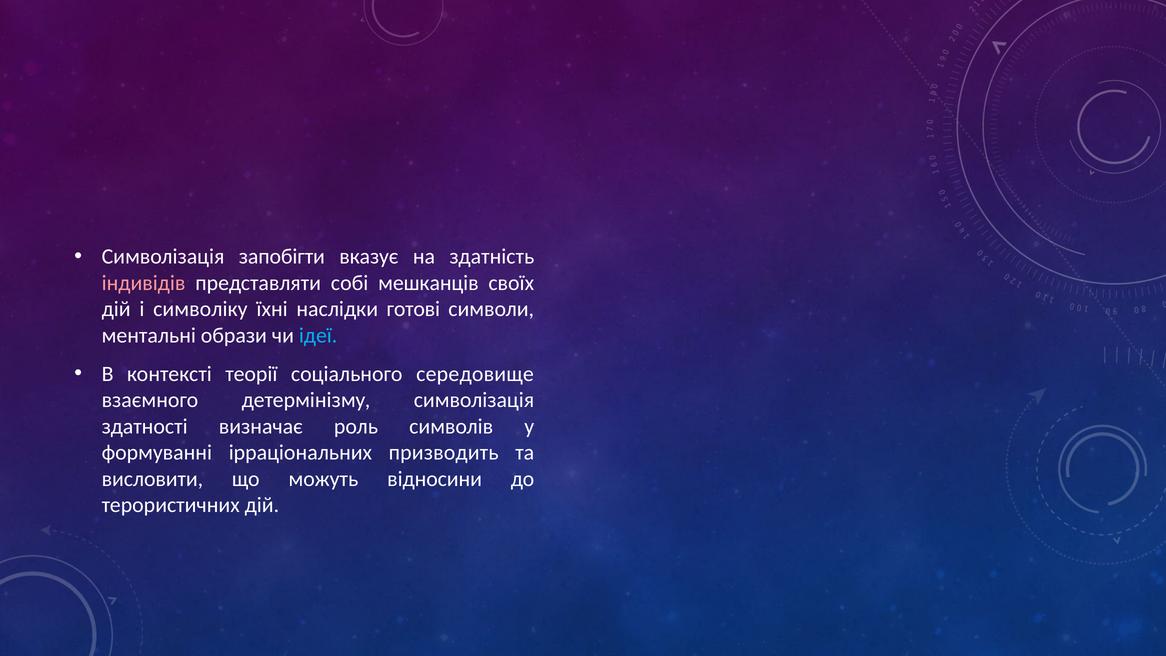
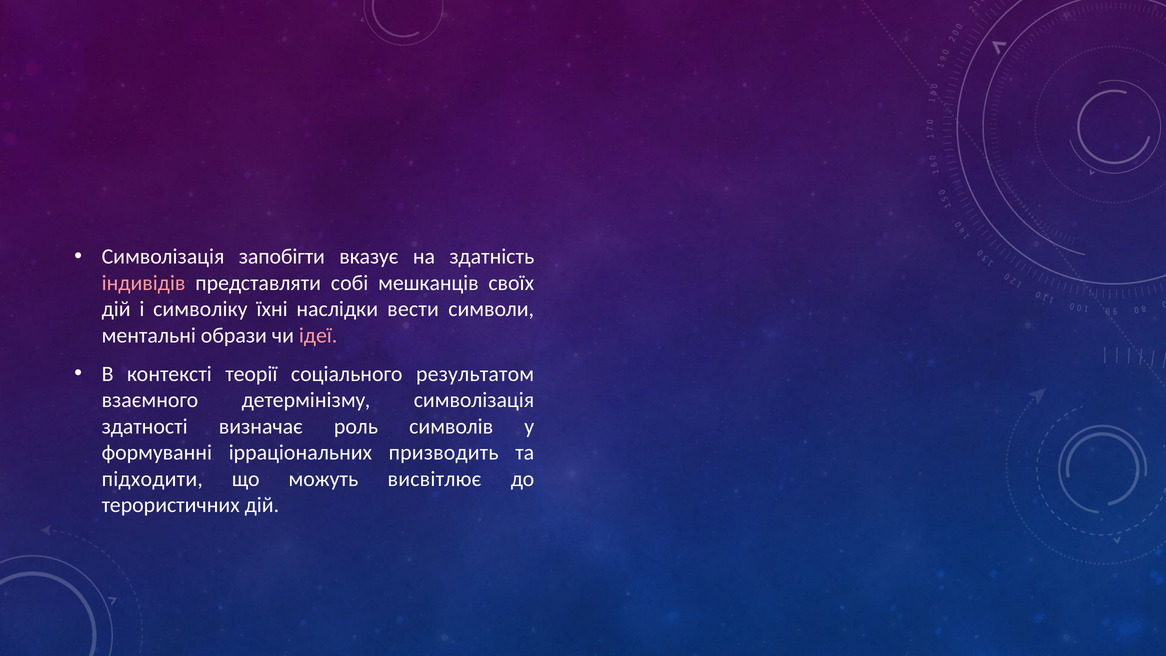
готові: готові -> вести (413, 309)
ідеї colour: light blue -> pink (318, 335)
середовище: середовище -> результатом (475, 374)
висловити: висловити -> підходити (152, 479)
відносини: відносини -> висвітлює (434, 479)
